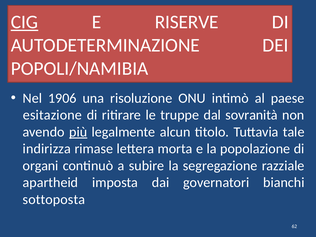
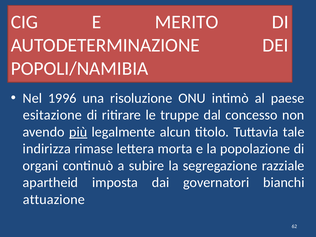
CIG underline: present -> none (25, 22)
RISERVE: RISERVE -> MERITO (187, 22)
1906: 1906 -> 1996 (62, 98)
sovranità: sovranità -> concesso (252, 115)
sottoposta: sottoposta -> attuazione (54, 199)
